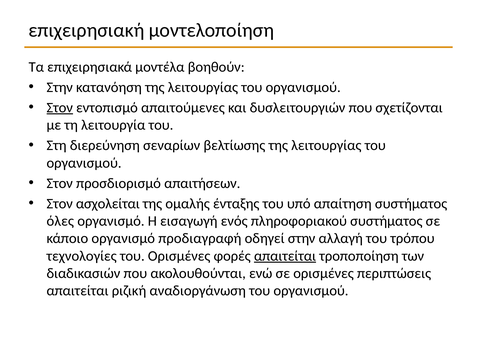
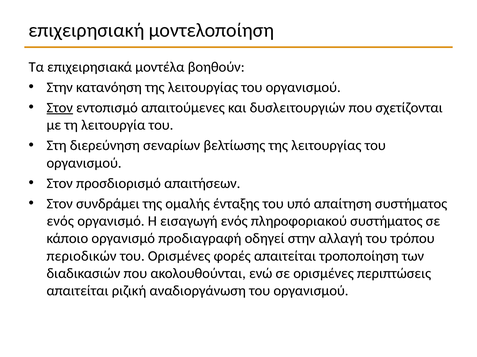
ασχολείται: ασχολείται -> συνδράμει (108, 204)
όλες: όλες -> ενός (60, 221)
τεχνολογίες: τεχνολογίες -> περιοδικών (82, 256)
απαιτείται underline: present -> none (285, 256)
